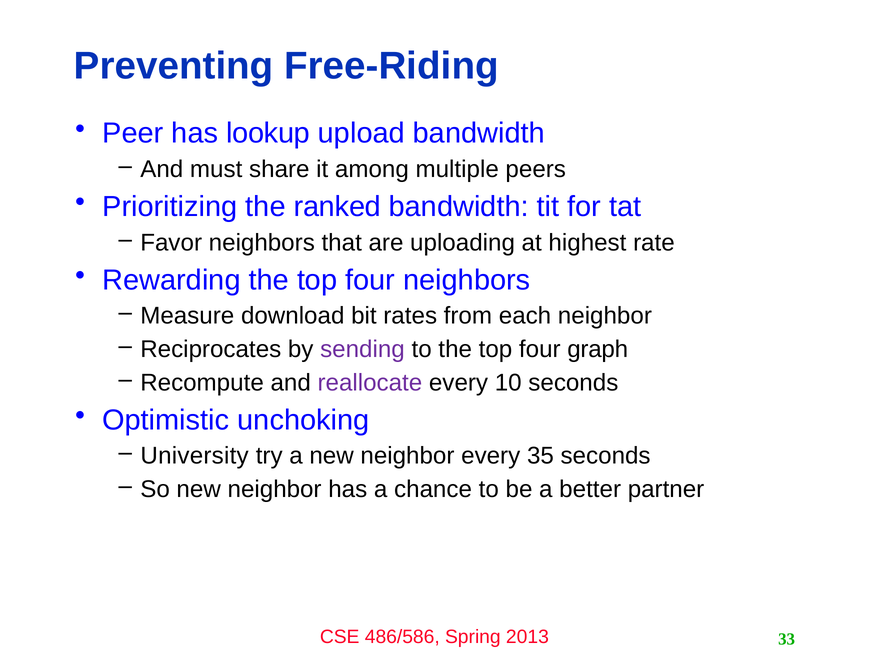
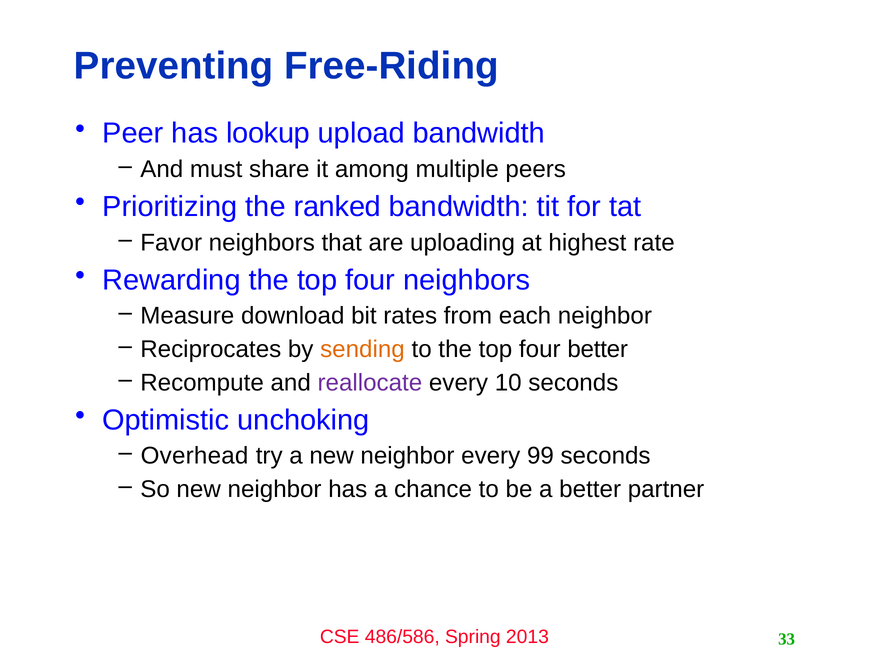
sending colour: purple -> orange (362, 349)
four graph: graph -> better (598, 349)
University: University -> Overhead (195, 456)
35: 35 -> 99 (540, 456)
